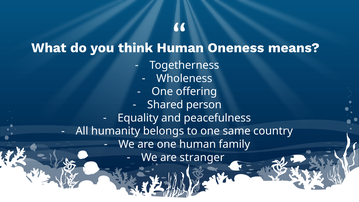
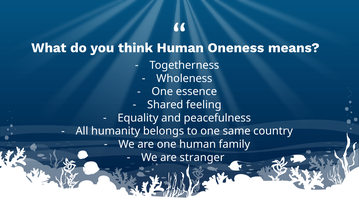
offering: offering -> essence (196, 92)
person: person -> feeling (204, 105)
